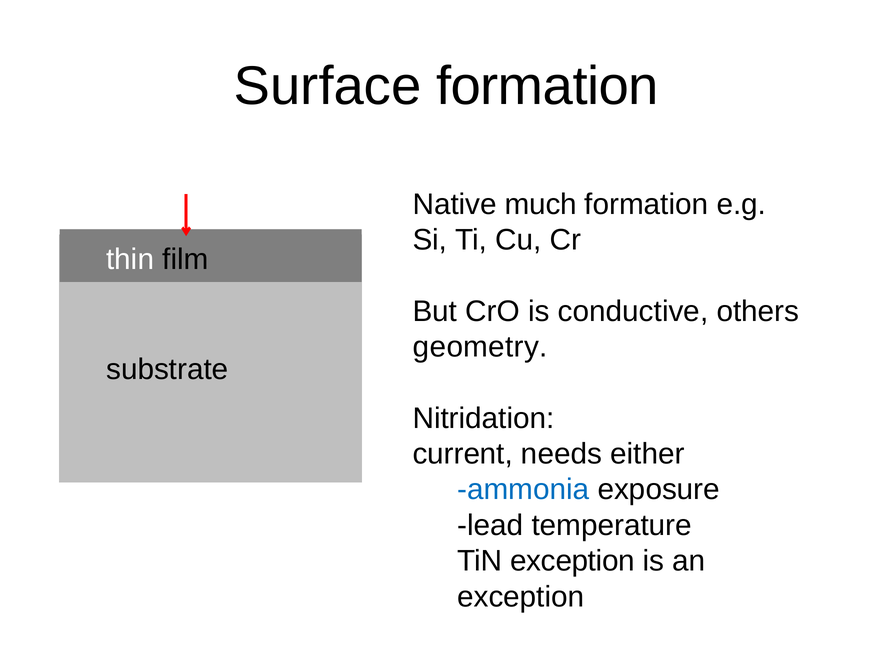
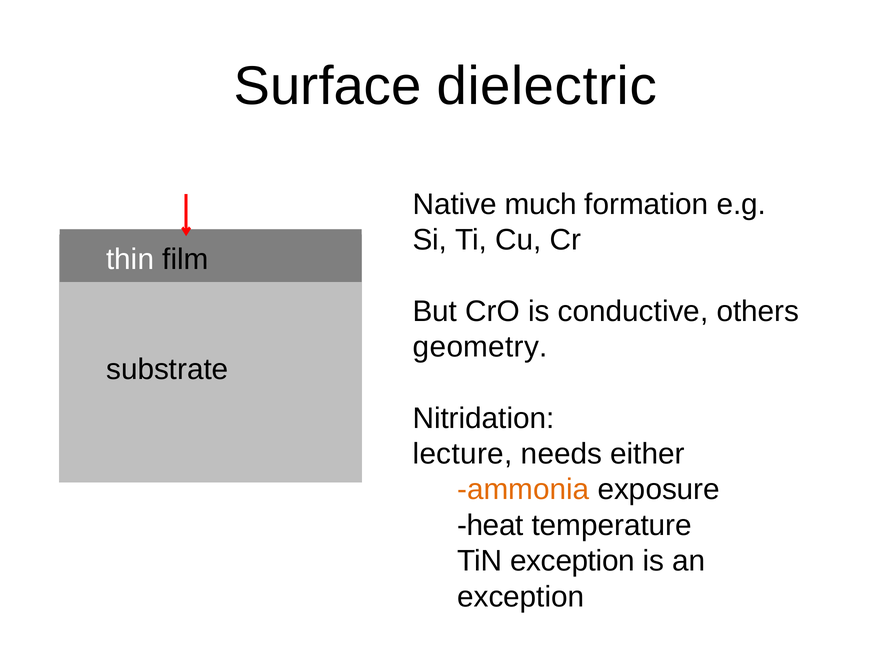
Surface formation: formation -> dielectric (547, 86)
current: current -> lecture (463, 454)
ammonia colour: blue -> orange (523, 490)
lead: lead -> heat (490, 525)
